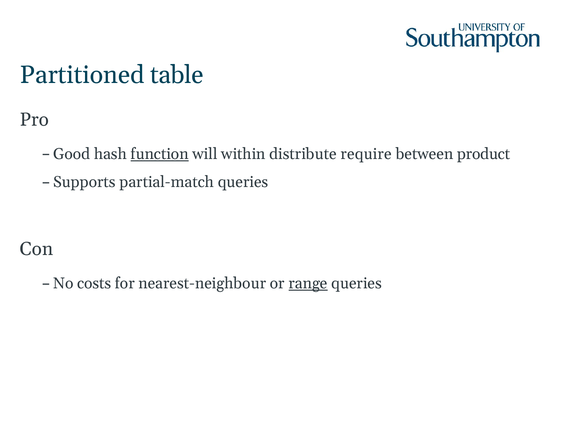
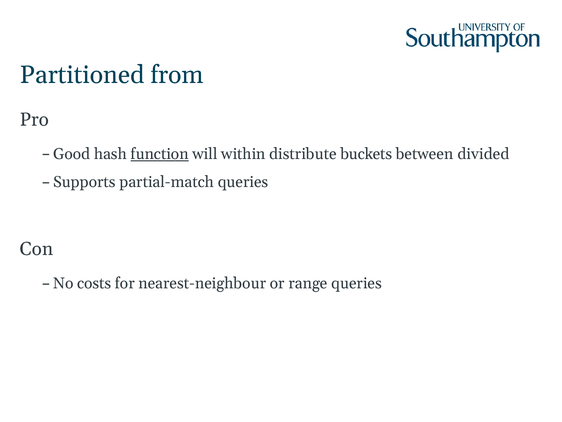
table: table -> from (177, 75)
require: require -> buckets (366, 154)
product: product -> divided (484, 154)
range underline: present -> none (308, 283)
